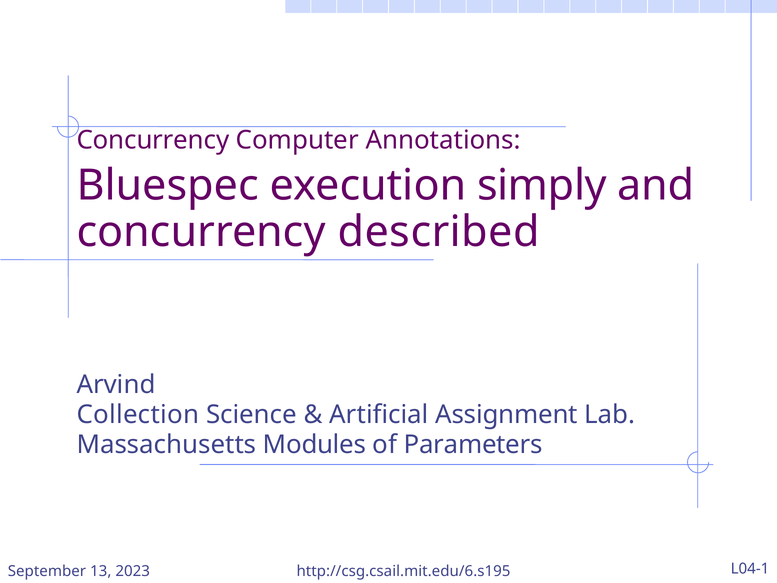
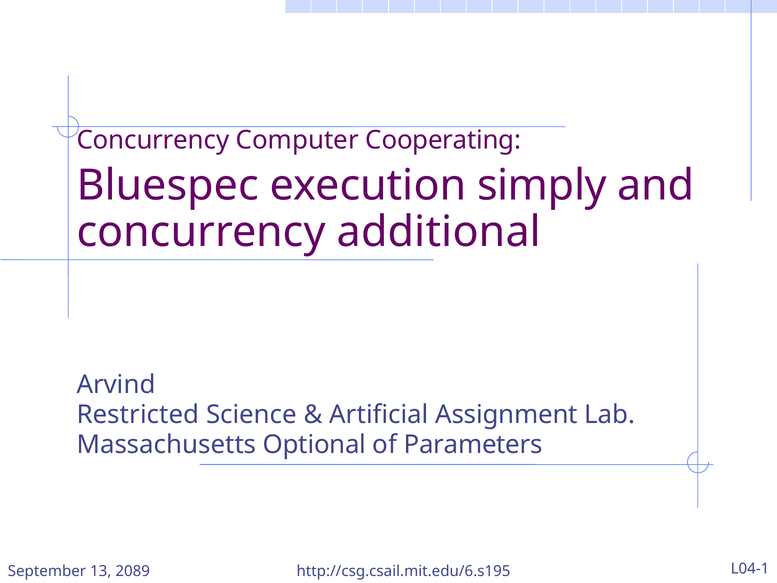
Annotations: Annotations -> Cooperating (443, 140)
described: described -> additional (439, 232)
Collection: Collection -> Restricted (138, 415)
Modules: Modules -> Optional (314, 445)
2023: 2023 -> 2089 (133, 571)
